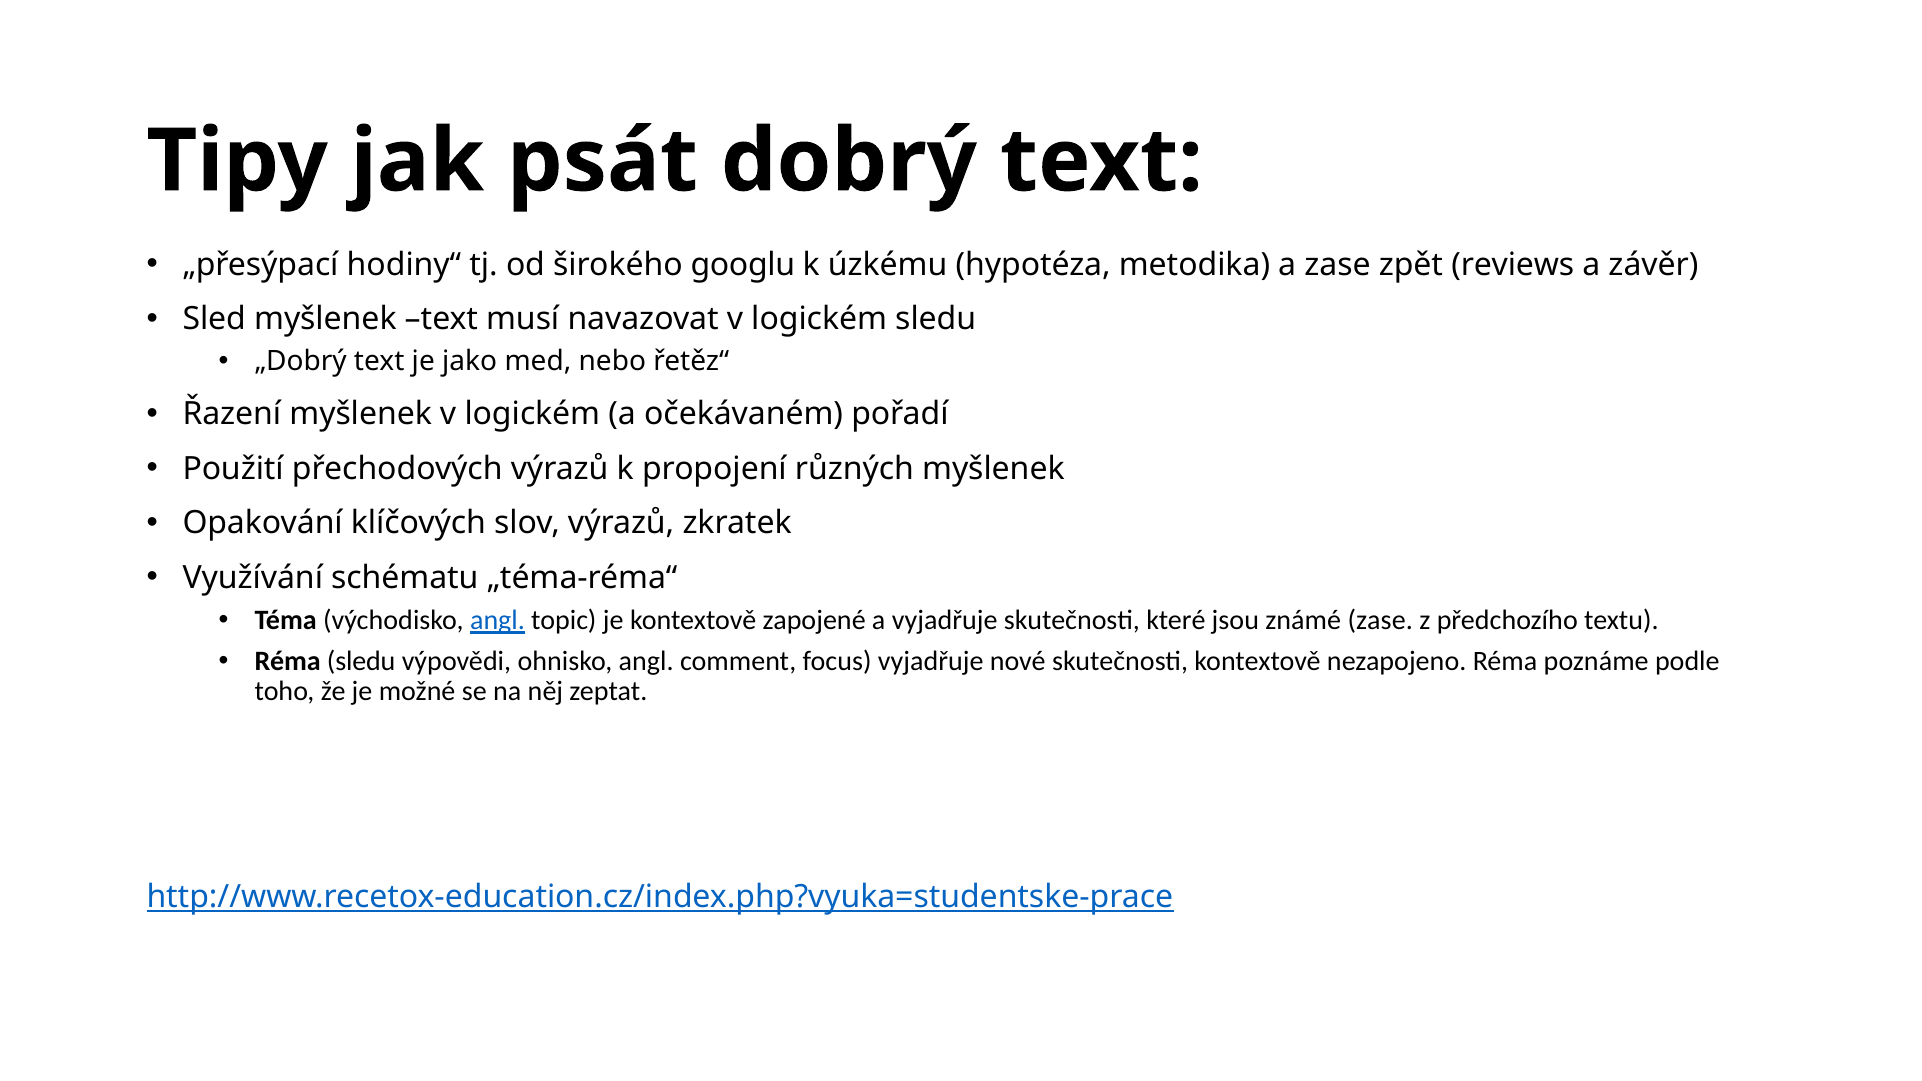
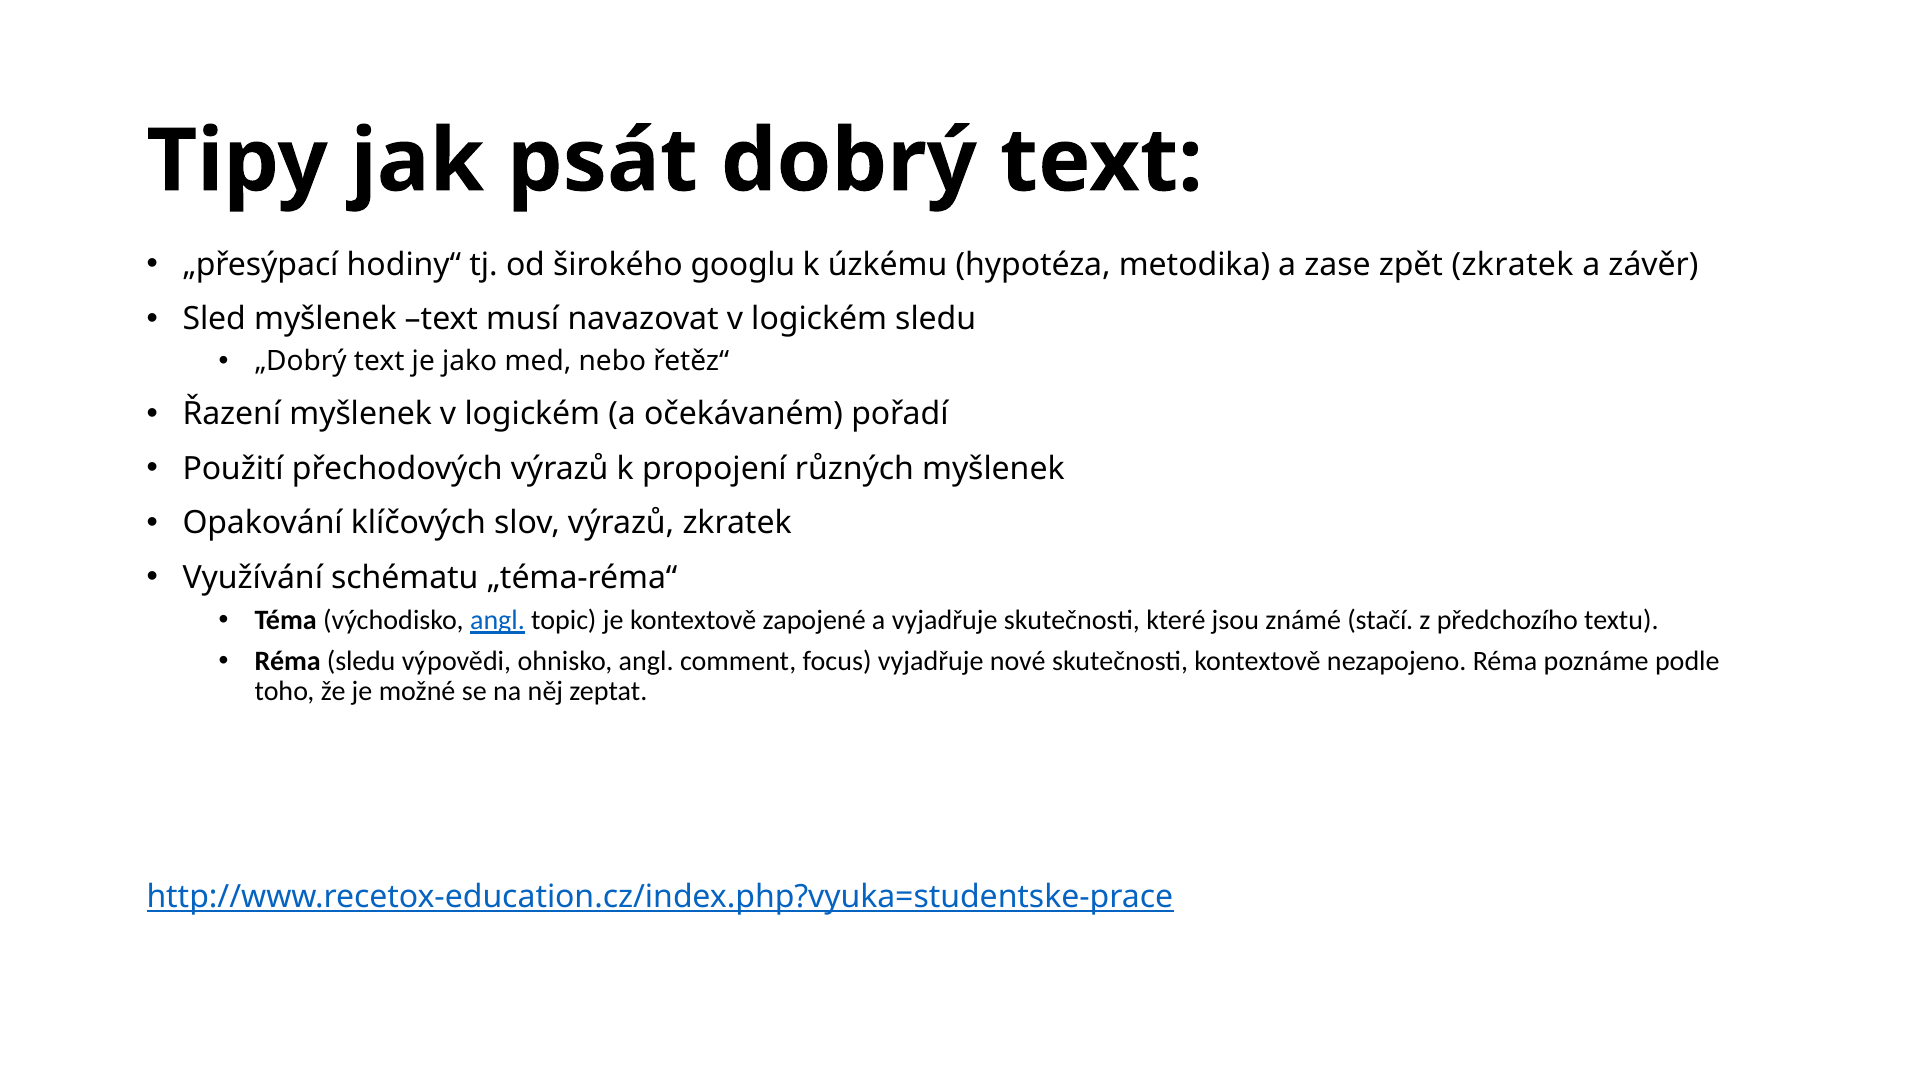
zpět reviews: reviews -> zkratek (1513, 265)
známé zase: zase -> stačí (1380, 621)
